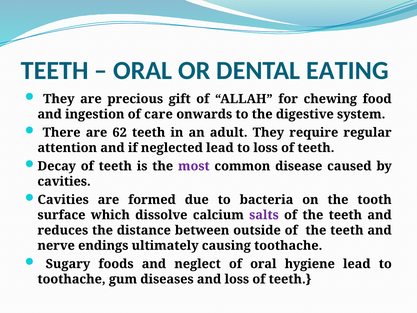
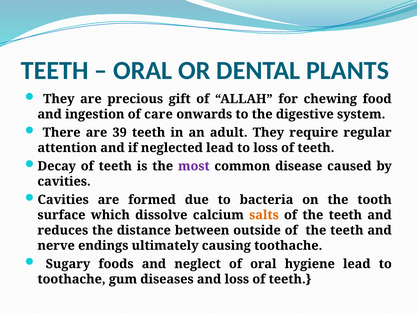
EATING: EATING -> PLANTS (348, 70)
62: 62 -> 39 (120, 132)
salts colour: purple -> orange (264, 215)
